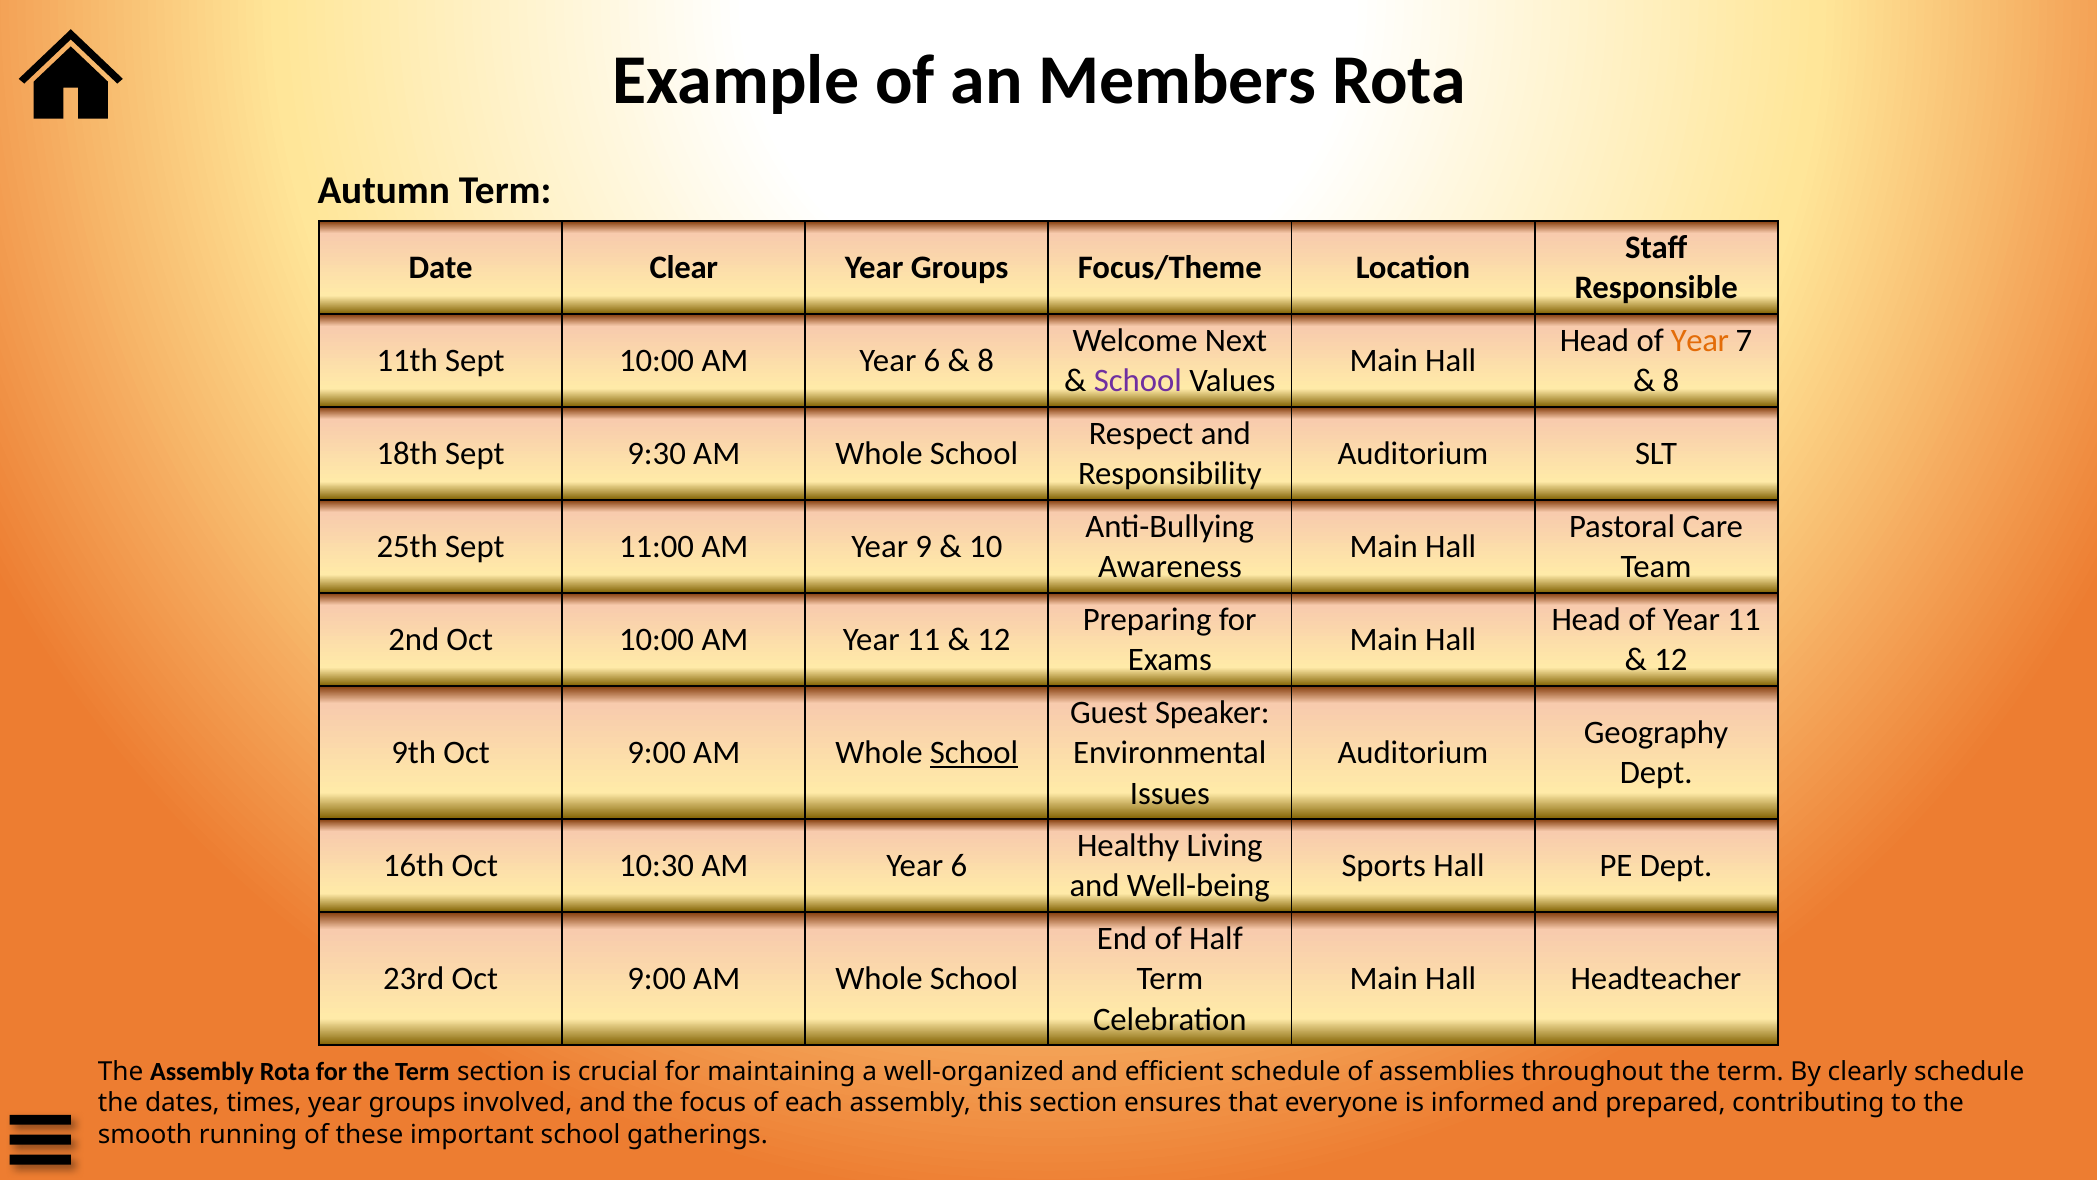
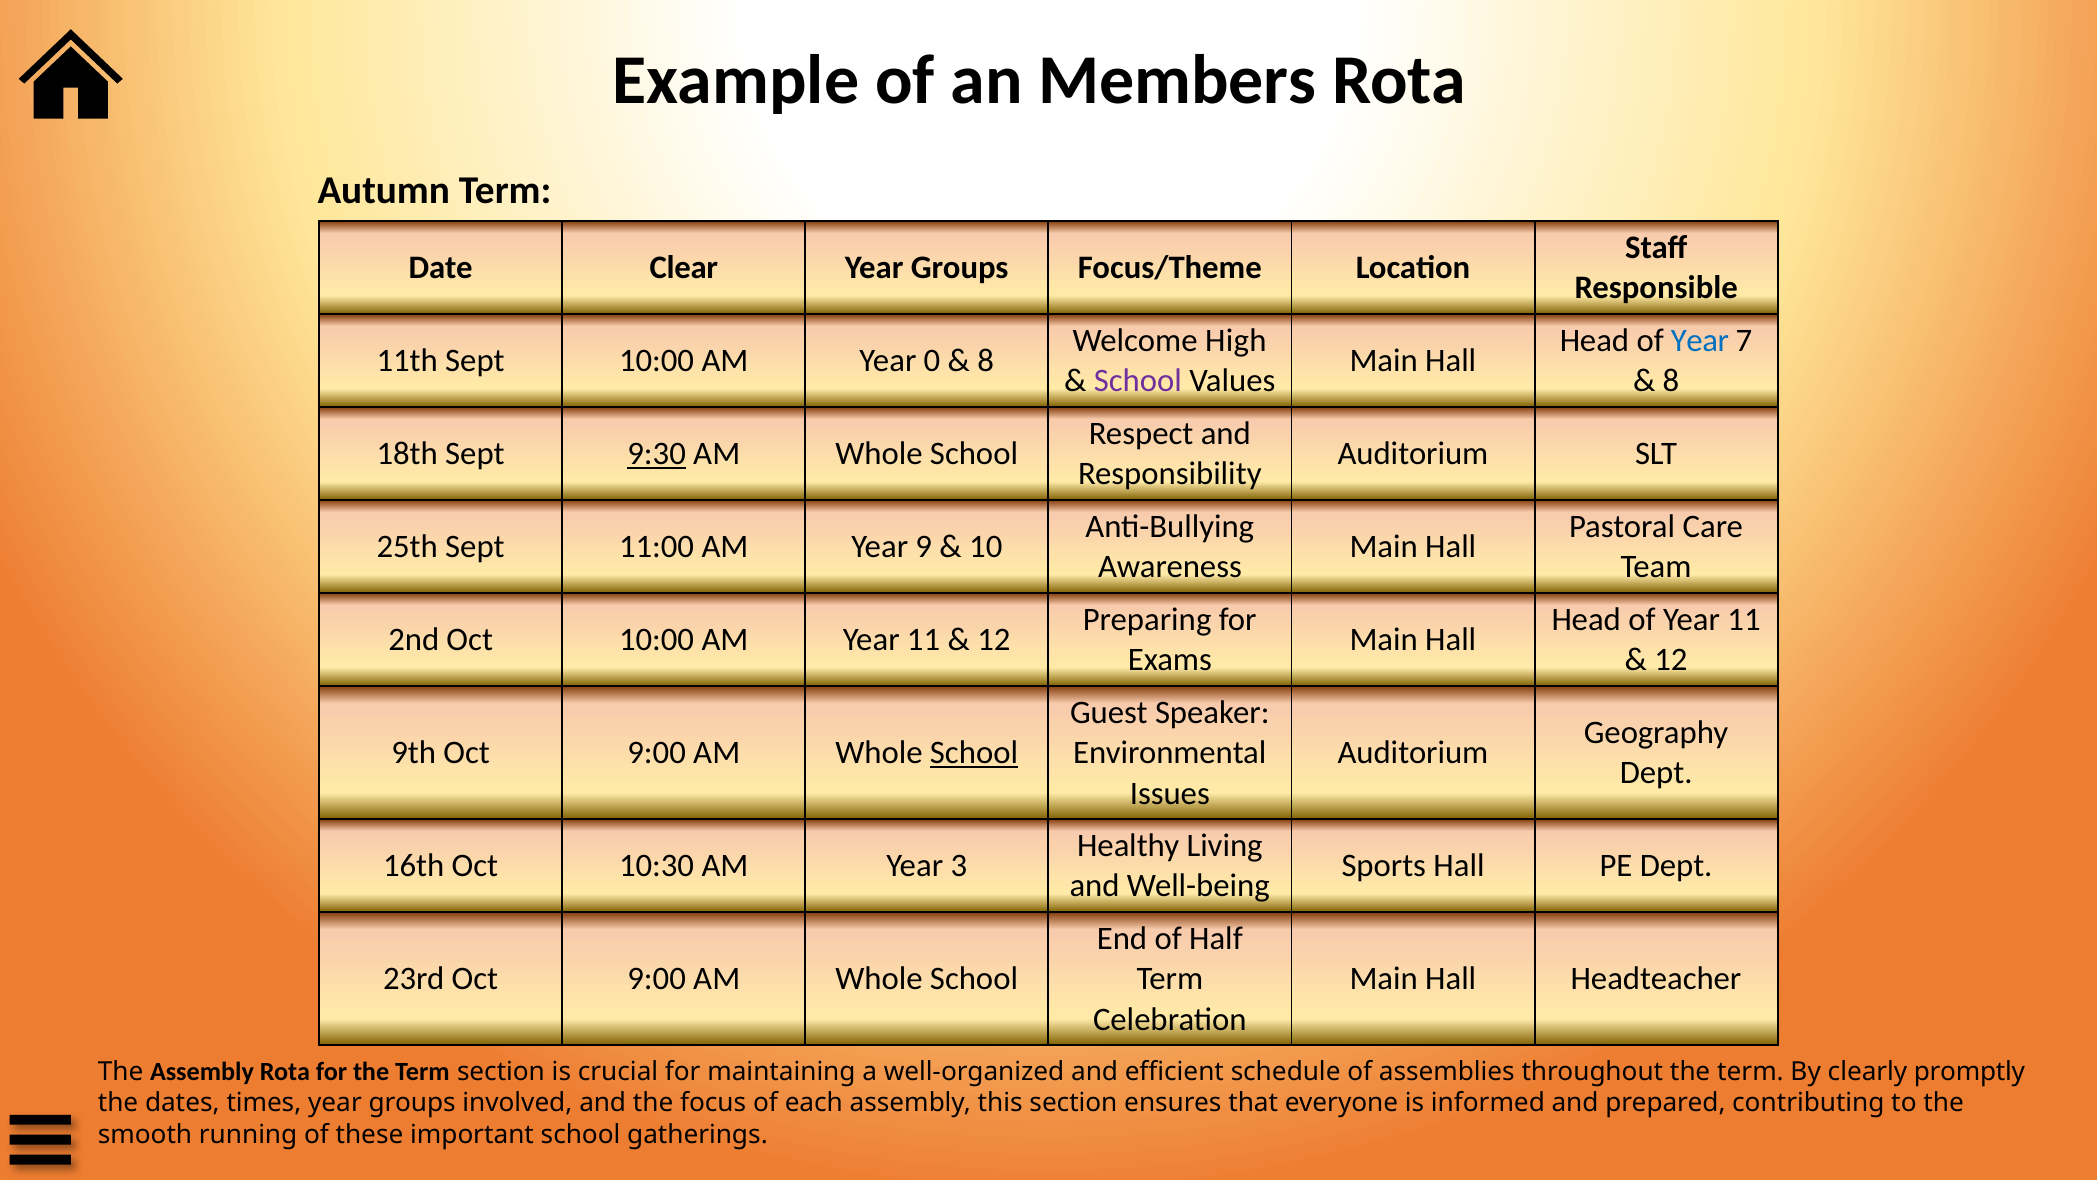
Next: Next -> High (1236, 341)
Year colour: orange -> blue (1700, 341)
10:00 AM Year 6: 6 -> 0 (932, 361)
9:30 underline: none -> present (657, 454)
10:30 AM Year 6: 6 -> 3 (959, 866)
clearly schedule: schedule -> promptly (1969, 1071)
